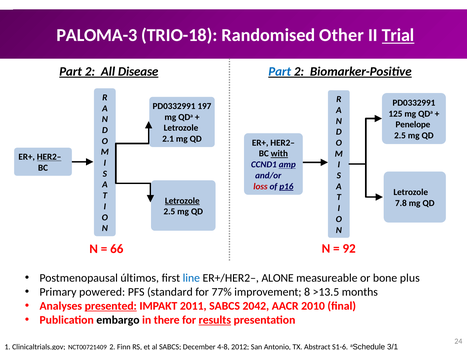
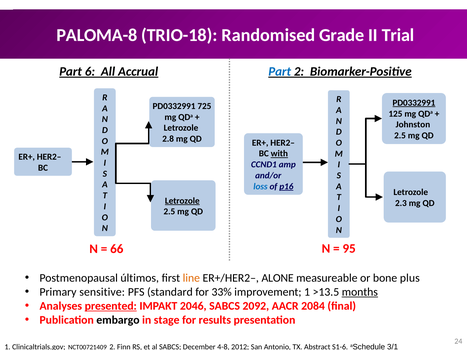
PALOMA-3: PALOMA-3 -> PALOMA-8 (97, 35)
Other: Other -> Grade (342, 35)
Trial underline: present -> none (398, 35)
2: 2 -> 6 (90, 72)
Disease: Disease -> Accrual (138, 72)
PD0332991 underline: none -> present (414, 103)
197: 197 -> 725 (204, 106)
Penelope: Penelope -> Johnston (413, 125)
2.1: 2.1 -> 2.8 (168, 139)
HER2– underline: present -> none (49, 157)
amp underline: present -> none (287, 165)
loss colour: red -> blue (260, 186)
7.8: 7.8 -> 2.3 (401, 203)
92: 92 -> 95 (349, 249)
line colour: blue -> orange (191, 278)
powered: powered -> sensitive (102, 292)
77%: 77% -> 33% (222, 292)
improvement 8: 8 -> 1 (307, 292)
months underline: none -> present (360, 292)
2011: 2011 -> 2046 (193, 306)
2042: 2042 -> 2092 (256, 306)
2010: 2010 -> 2084 (313, 306)
there: there -> stage (167, 320)
results underline: present -> none (215, 320)
